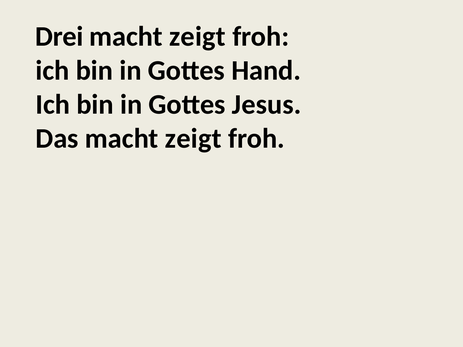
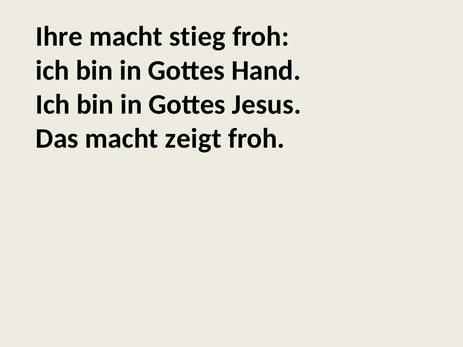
Drei: Drei -> Ihre (59, 37)
zeigt: zeigt -> stieg (197, 37)
